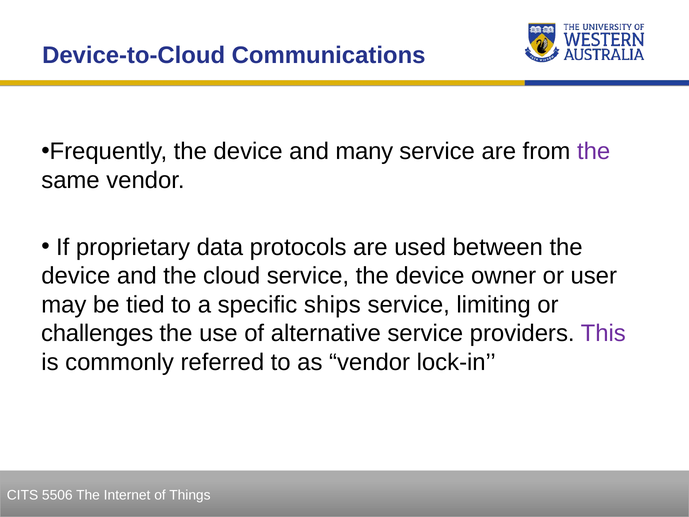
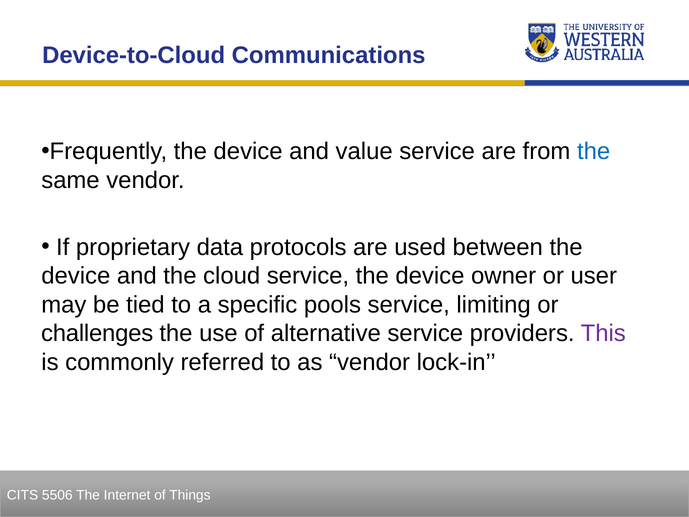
many: many -> value (364, 152)
the colour: purple -> blue (594, 152)
ships: ships -> pools (332, 305)
